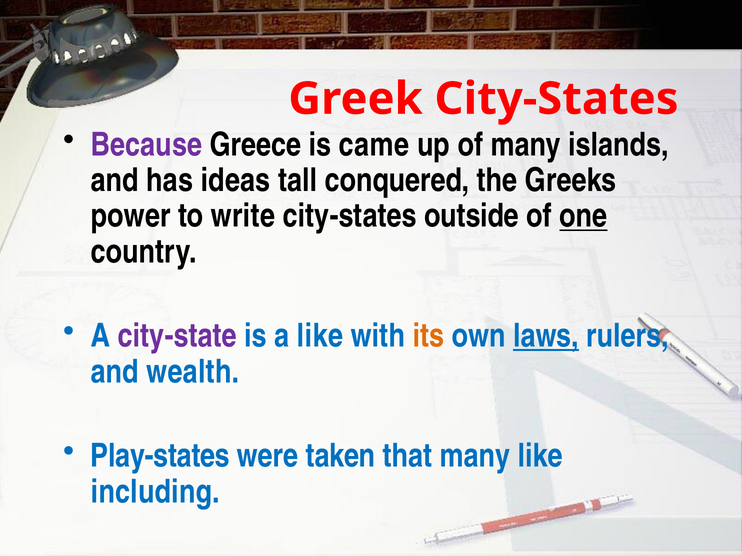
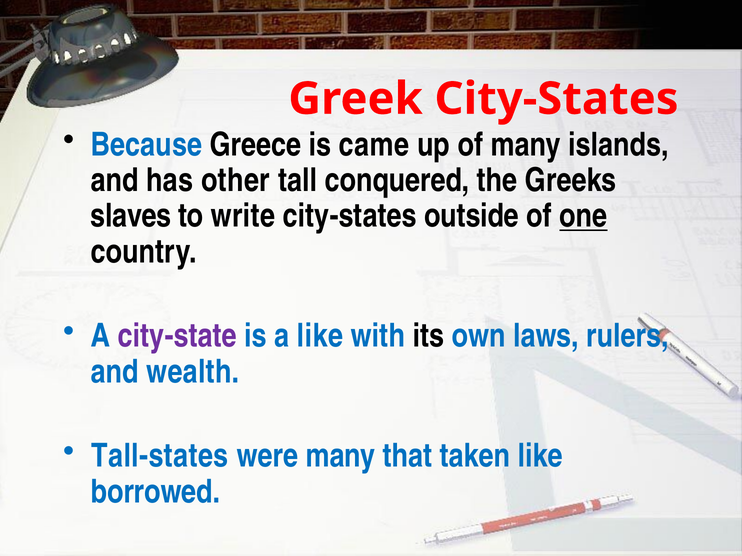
Because colour: purple -> blue (146, 145)
ideas: ideas -> other (235, 181)
power: power -> slaves (131, 216)
its colour: orange -> black (429, 336)
laws underline: present -> none (546, 336)
Play-states: Play-states -> Tall-states (160, 456)
were taken: taken -> many (341, 456)
that many: many -> taken (475, 456)
including: including -> borrowed (156, 492)
